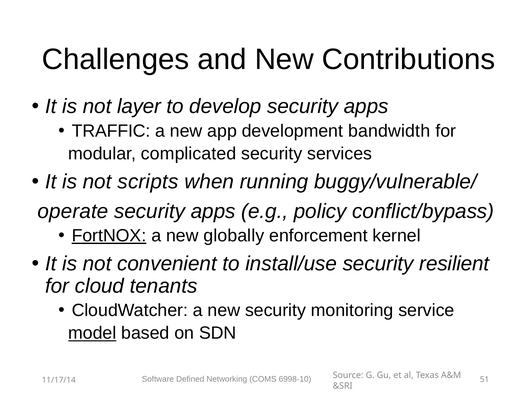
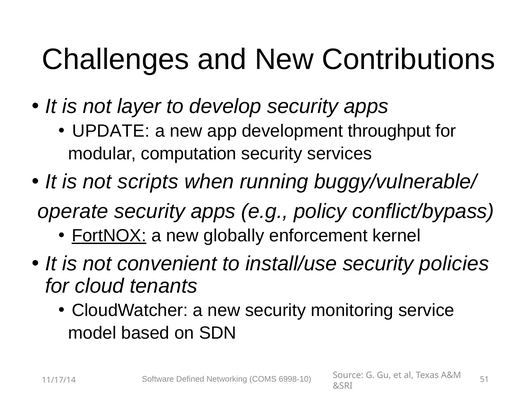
TRAFFIC: TRAFFIC -> UPDATE (111, 131)
bandwidth: bandwidth -> throughput (389, 131)
complicated: complicated -> computation (189, 154)
resilient: resilient -> policies (454, 264)
model underline: present -> none (92, 333)
